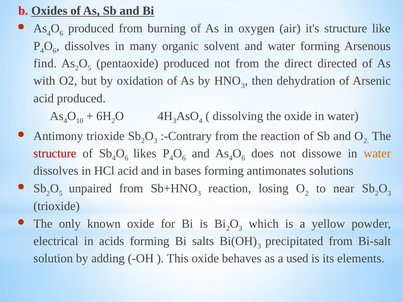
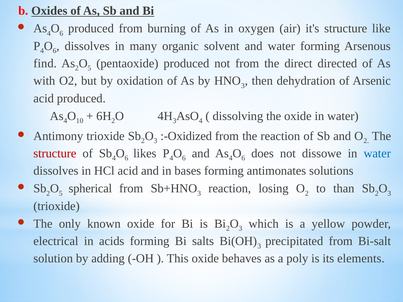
:-Contrary: :-Contrary -> :-Oxidized (186, 136)
water colour: orange -> blue (377, 154)
unpaired: unpaired -> spherical (90, 189)
near: near -> than (344, 189)
used: used -> poly (297, 259)
